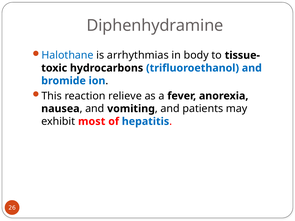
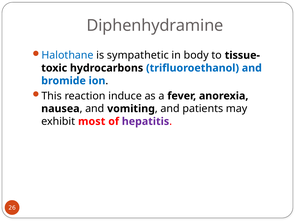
arrhythmias: arrhythmias -> sympathetic (138, 55)
relieve: relieve -> induce (125, 96)
hepatitis colour: blue -> purple (146, 122)
